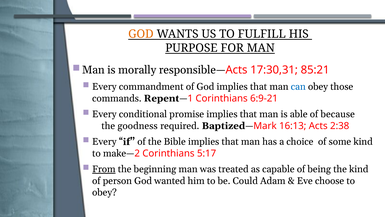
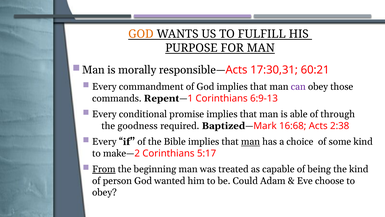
85:21: 85:21 -> 60:21 (315, 70)
can colour: blue -> purple (298, 87)
6:9-21: 6:9-21 -> 6:9-13 (264, 98)
because: because -> through (338, 114)
16:13: 16:13 -> 16:68 (293, 126)
man underline: none -> present (250, 141)
